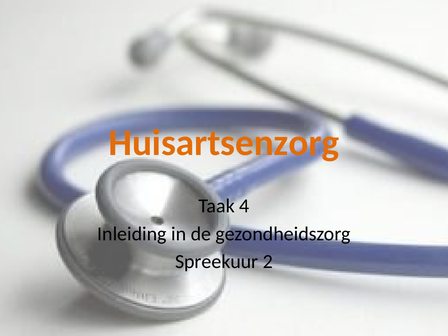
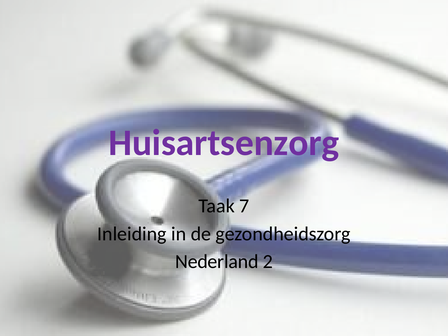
Huisartsenzorg colour: orange -> purple (224, 143)
4: 4 -> 7 (244, 206)
Spreekuur: Spreekuur -> Nederland (217, 262)
